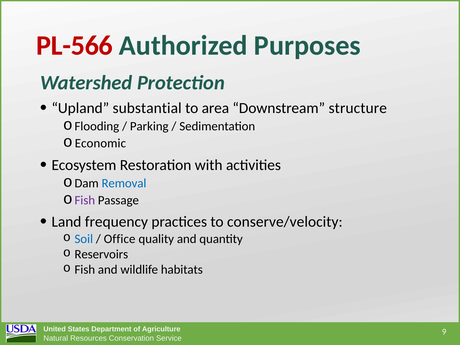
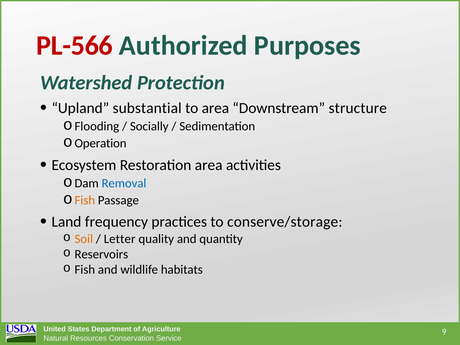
Parking: Parking -> Socially (149, 126)
Economic: Economic -> Operation (101, 143)
Restoration with: with -> area (209, 165)
Fish colour: purple -> orange (85, 200)
conserve/velocity: conserve/velocity -> conserve/storage (285, 222)
Soil colour: blue -> orange (84, 239)
Office: Office -> Letter (120, 239)
